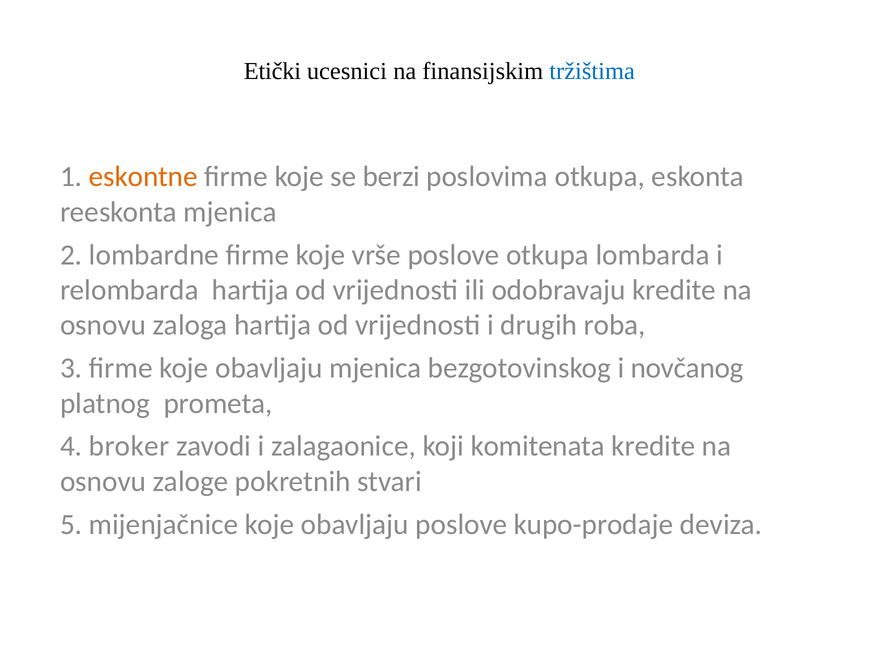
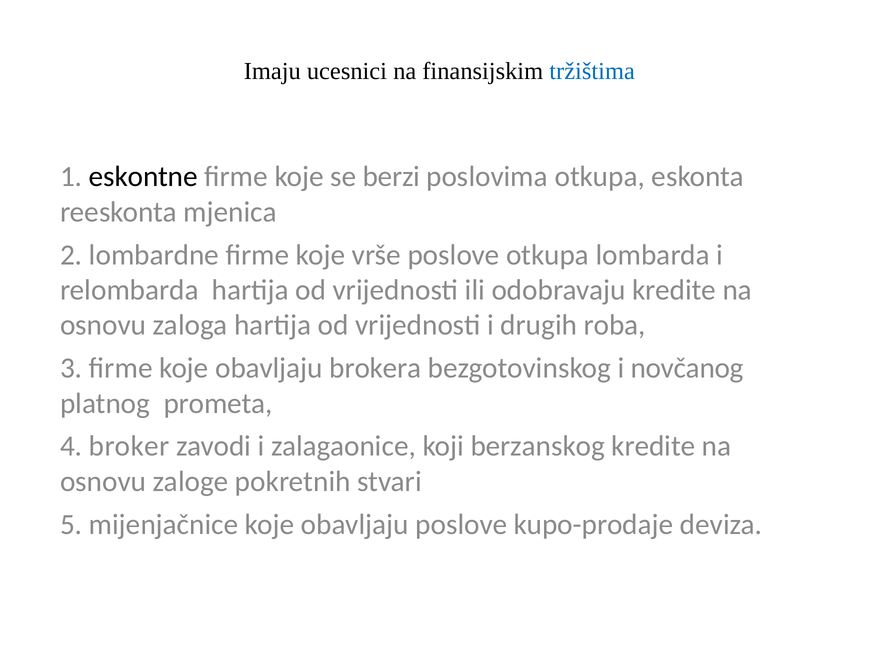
Etički: Etički -> Imaju (272, 71)
eskontne colour: orange -> black (143, 177)
obavljaju mjenica: mjenica -> brokera (375, 368)
komitenata: komitenata -> berzanskog (538, 446)
